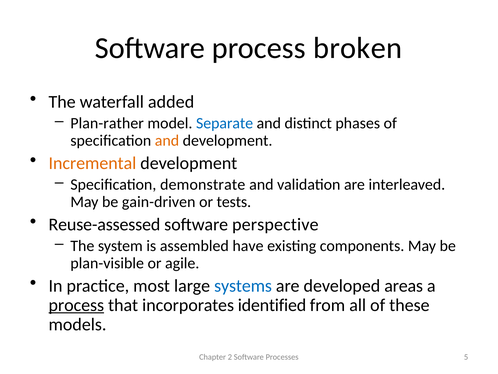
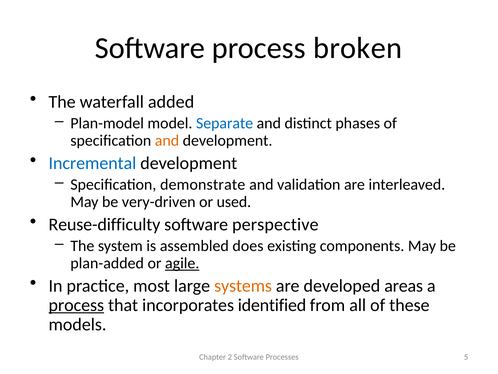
Plan-rather: Plan-rather -> Plan-model (107, 123)
Incremental colour: orange -> blue (92, 163)
gain-driven: gain-driven -> very-driven (159, 202)
tests: tests -> used (234, 202)
Reuse-assessed: Reuse-assessed -> Reuse-difficulty (104, 224)
have: have -> does (248, 246)
plan-visible: plan-visible -> plan-added (107, 263)
agile underline: none -> present (182, 263)
systems colour: blue -> orange (243, 285)
